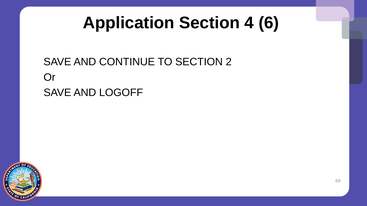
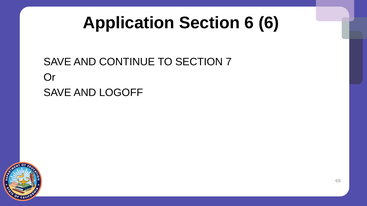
Section 4: 4 -> 6 (249, 23)
2: 2 -> 7 (229, 62)
